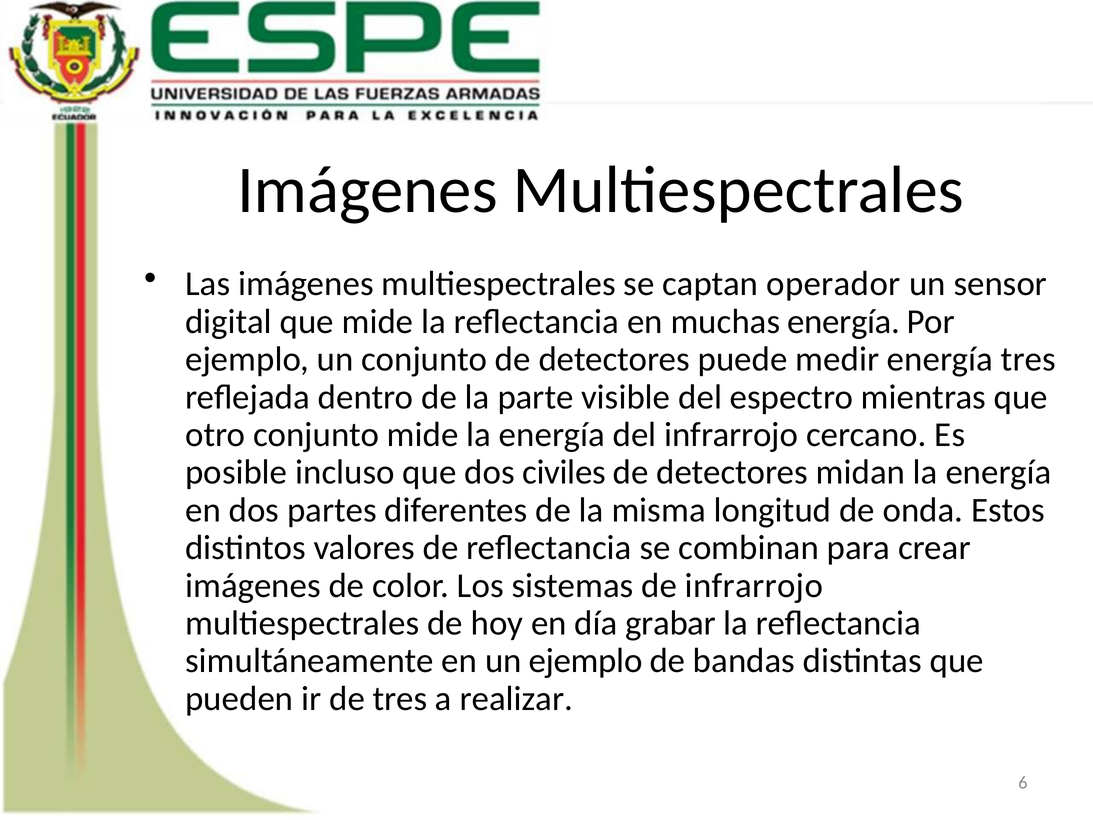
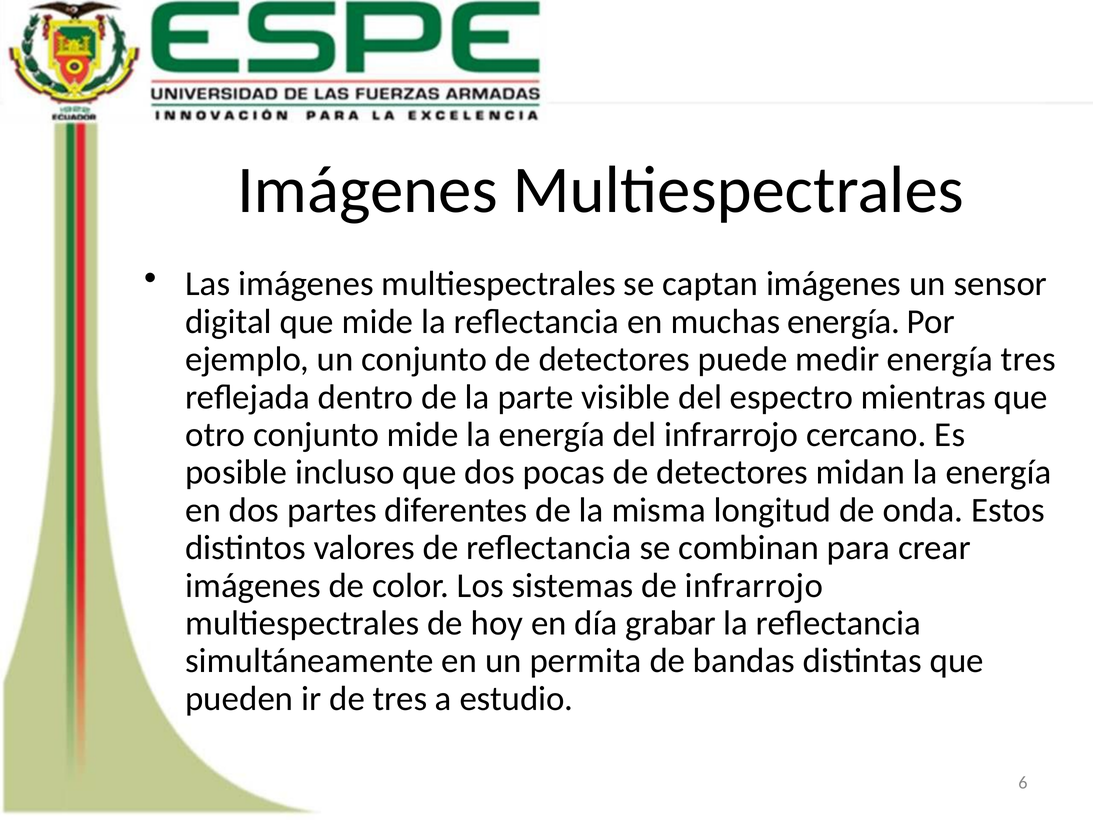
captan operador: operador -> imágenes (834, 284)
civiles: civiles -> pocas (564, 472)
un ejemplo: ejemplo -> permita (586, 661)
realizar: realizar -> estudio (516, 698)
